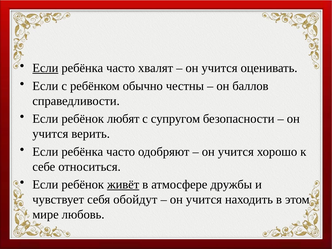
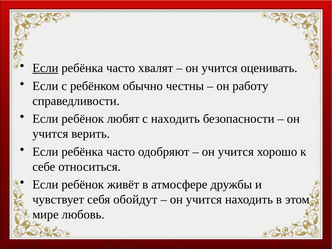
баллов: баллов -> работу (250, 86)
с супругом: супругом -> находить (175, 119)
живёт underline: present -> none (123, 185)
